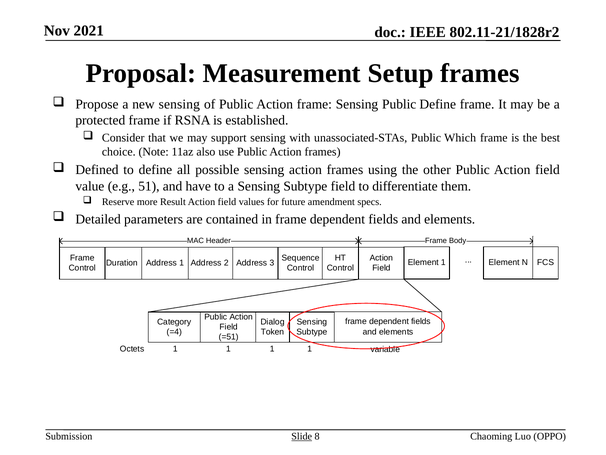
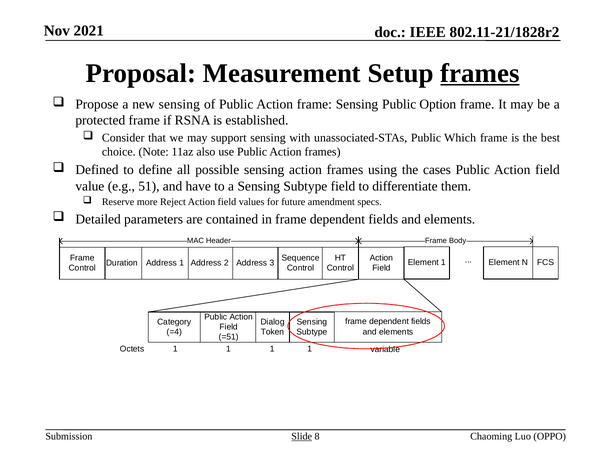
frames underline: none -> present (480, 73)
Public Define: Define -> Option (438, 104)
other: other -> cases (437, 170)
Result: Result -> Reject (173, 202)
